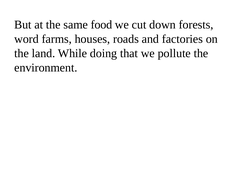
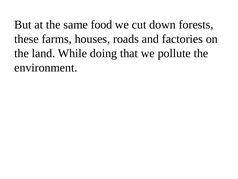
word: word -> these (26, 39)
